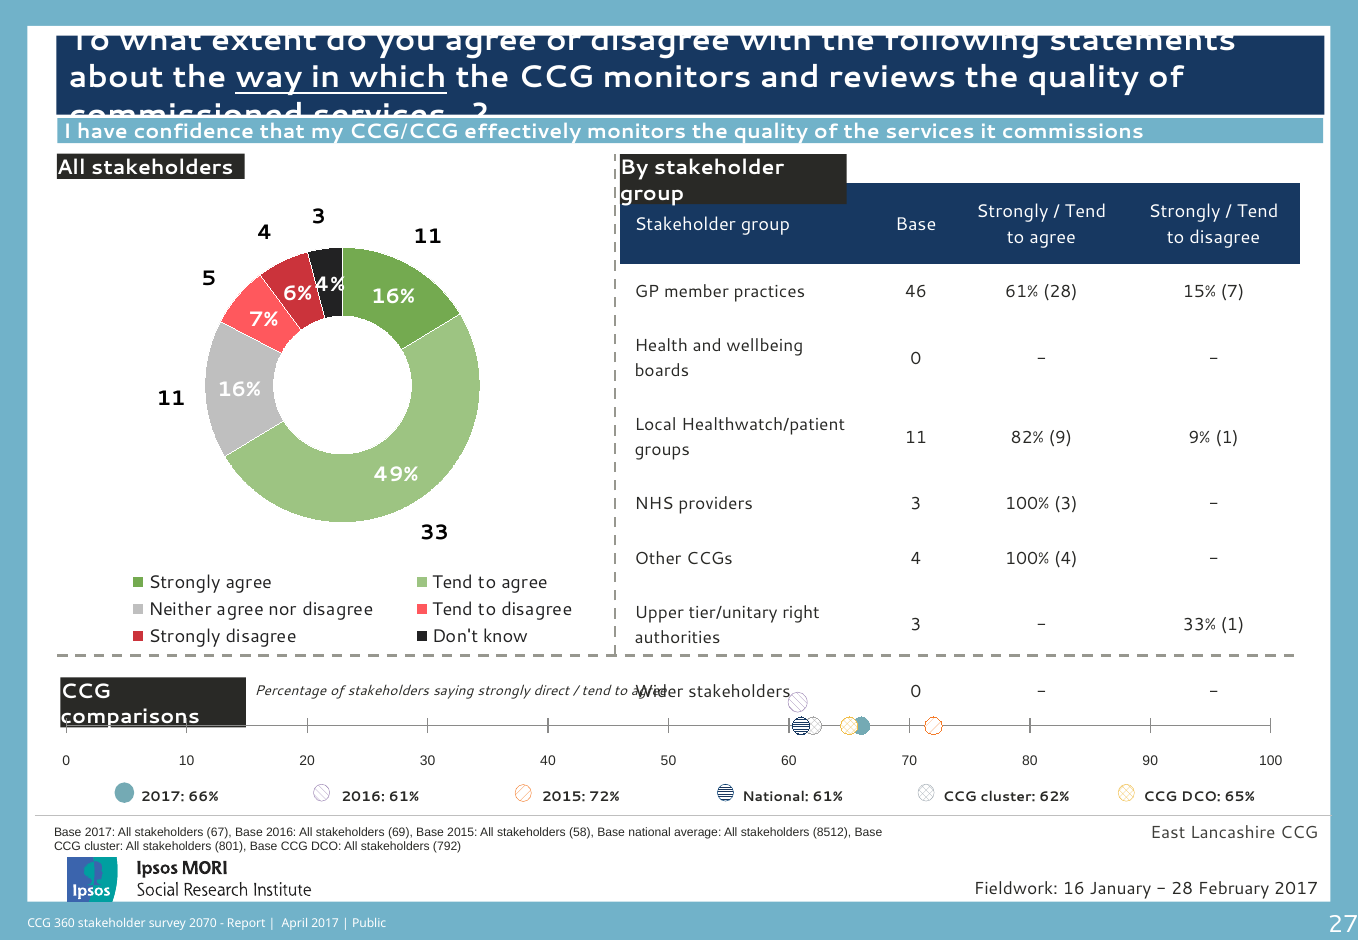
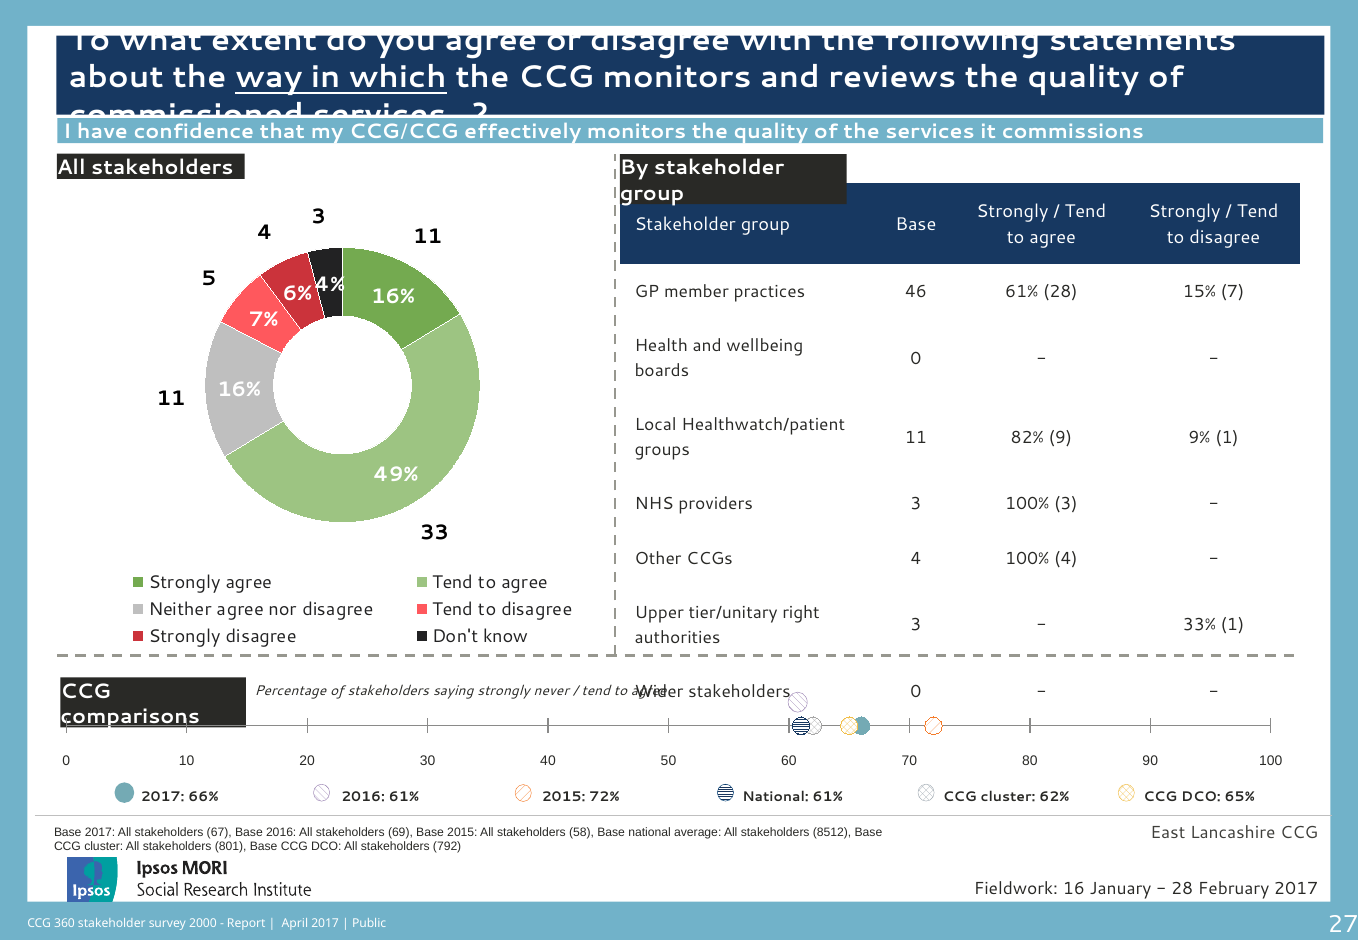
direct: direct -> never (551, 691)
2070: 2070 -> 2000 (203, 924)
